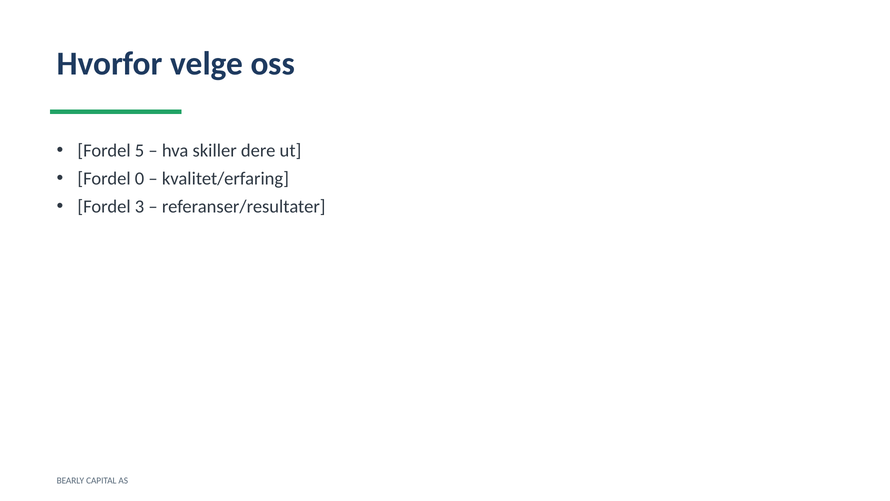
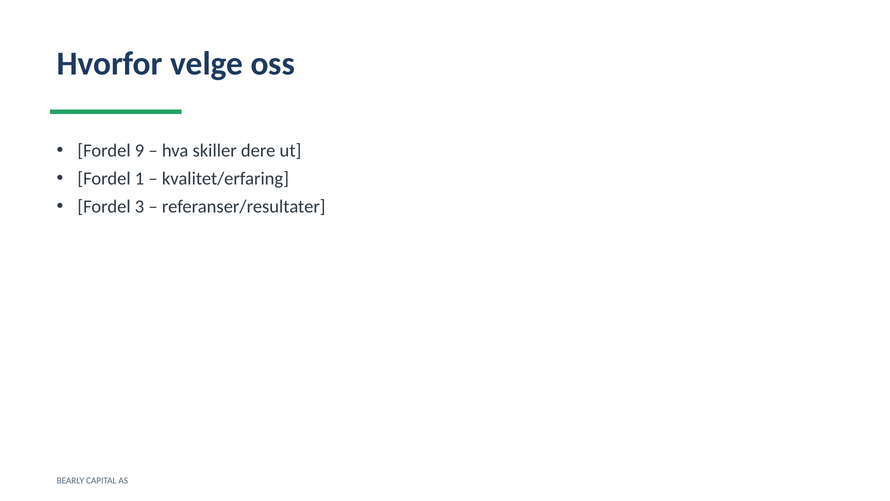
5: 5 -> 9 (140, 151)
0: 0 -> 1 (140, 179)
